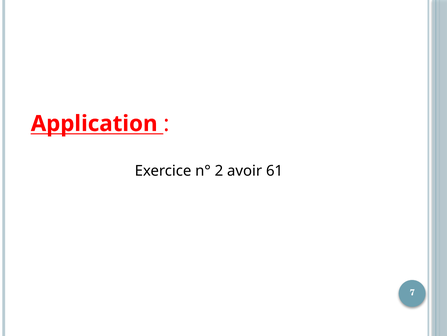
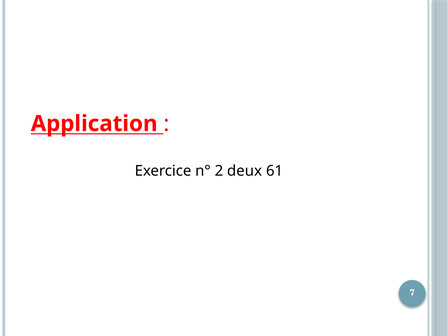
avoir: avoir -> deux (245, 171)
